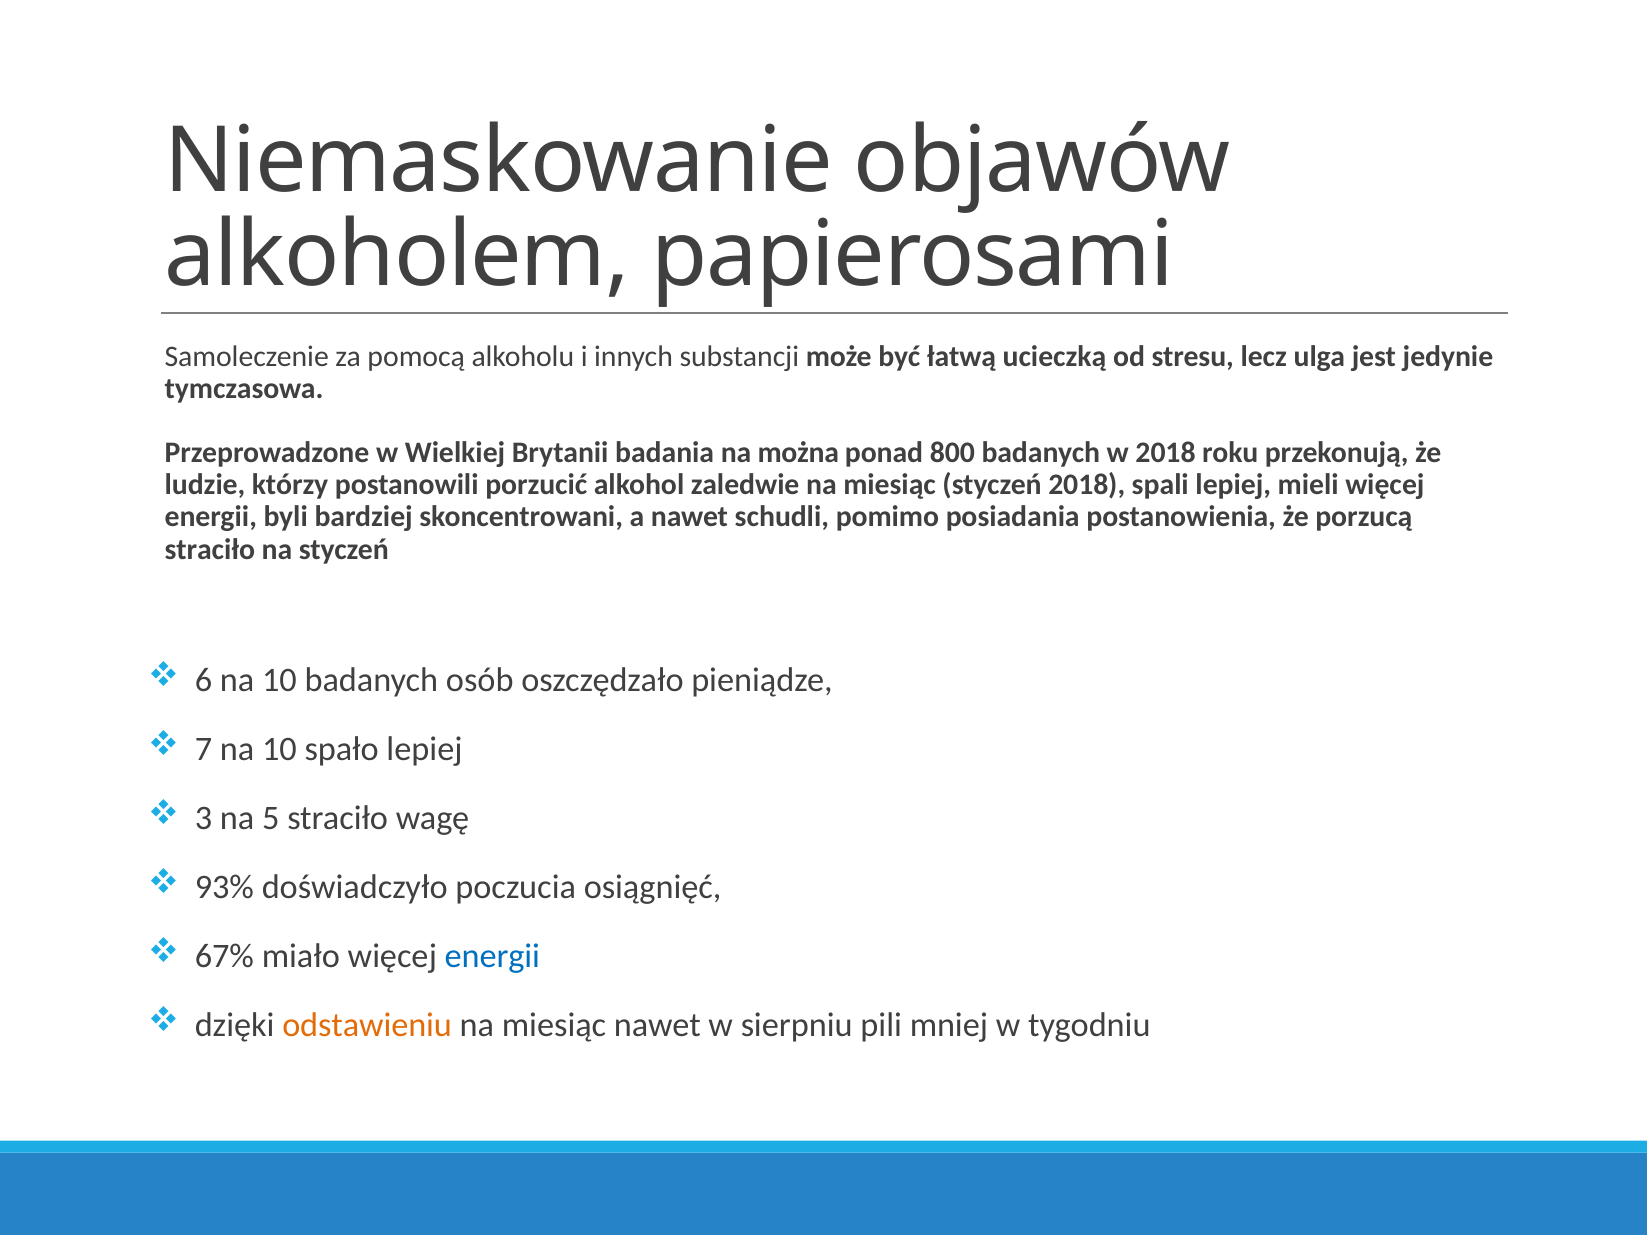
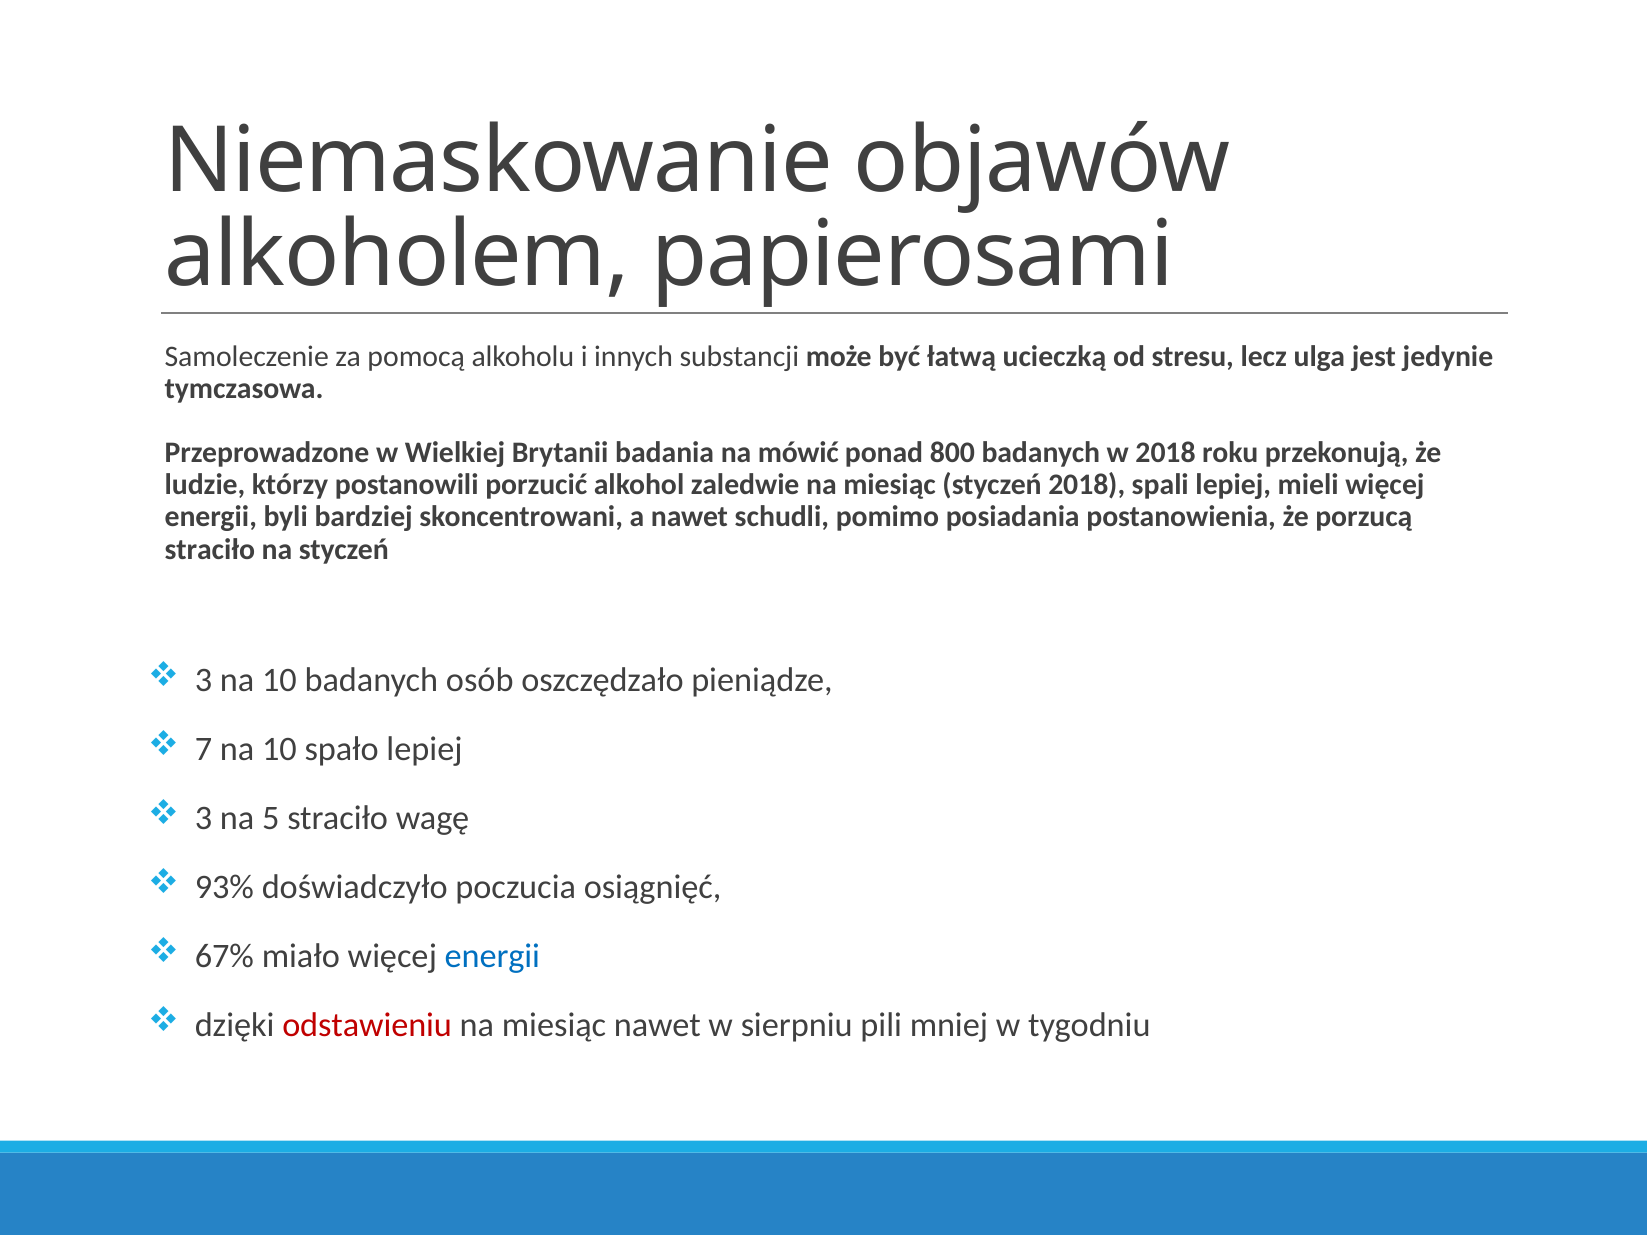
można: można -> mówić (798, 453)
6: 6 -> 3 (204, 680)
odstawieniu colour: orange -> red (367, 1026)
